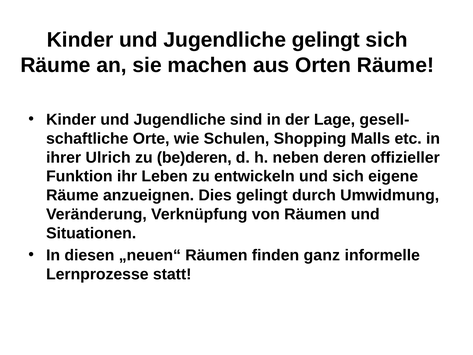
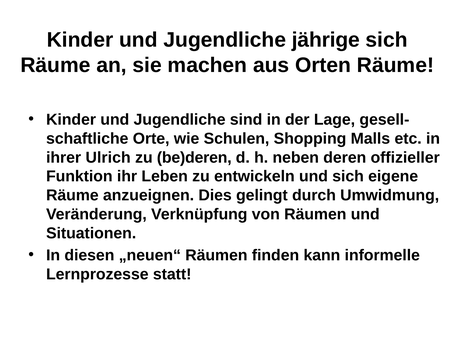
Jugendliche gelingt: gelingt -> jährige (326, 40)
ganz: ganz -> kann (322, 255)
